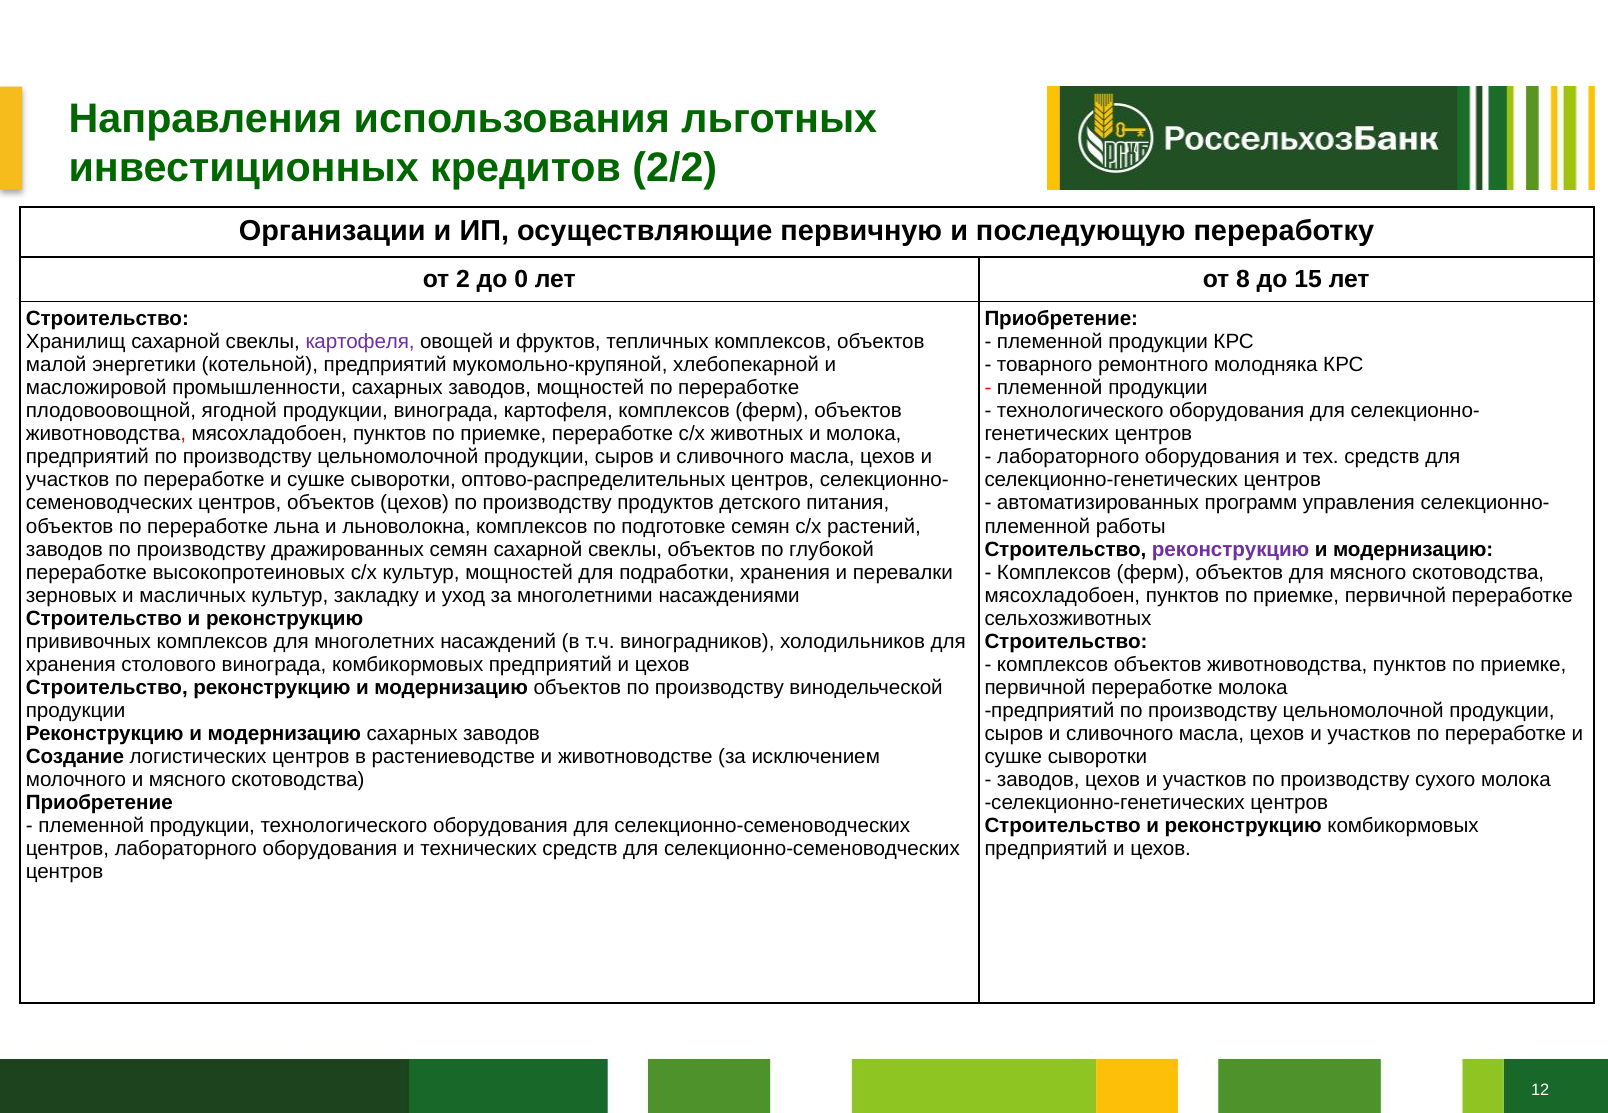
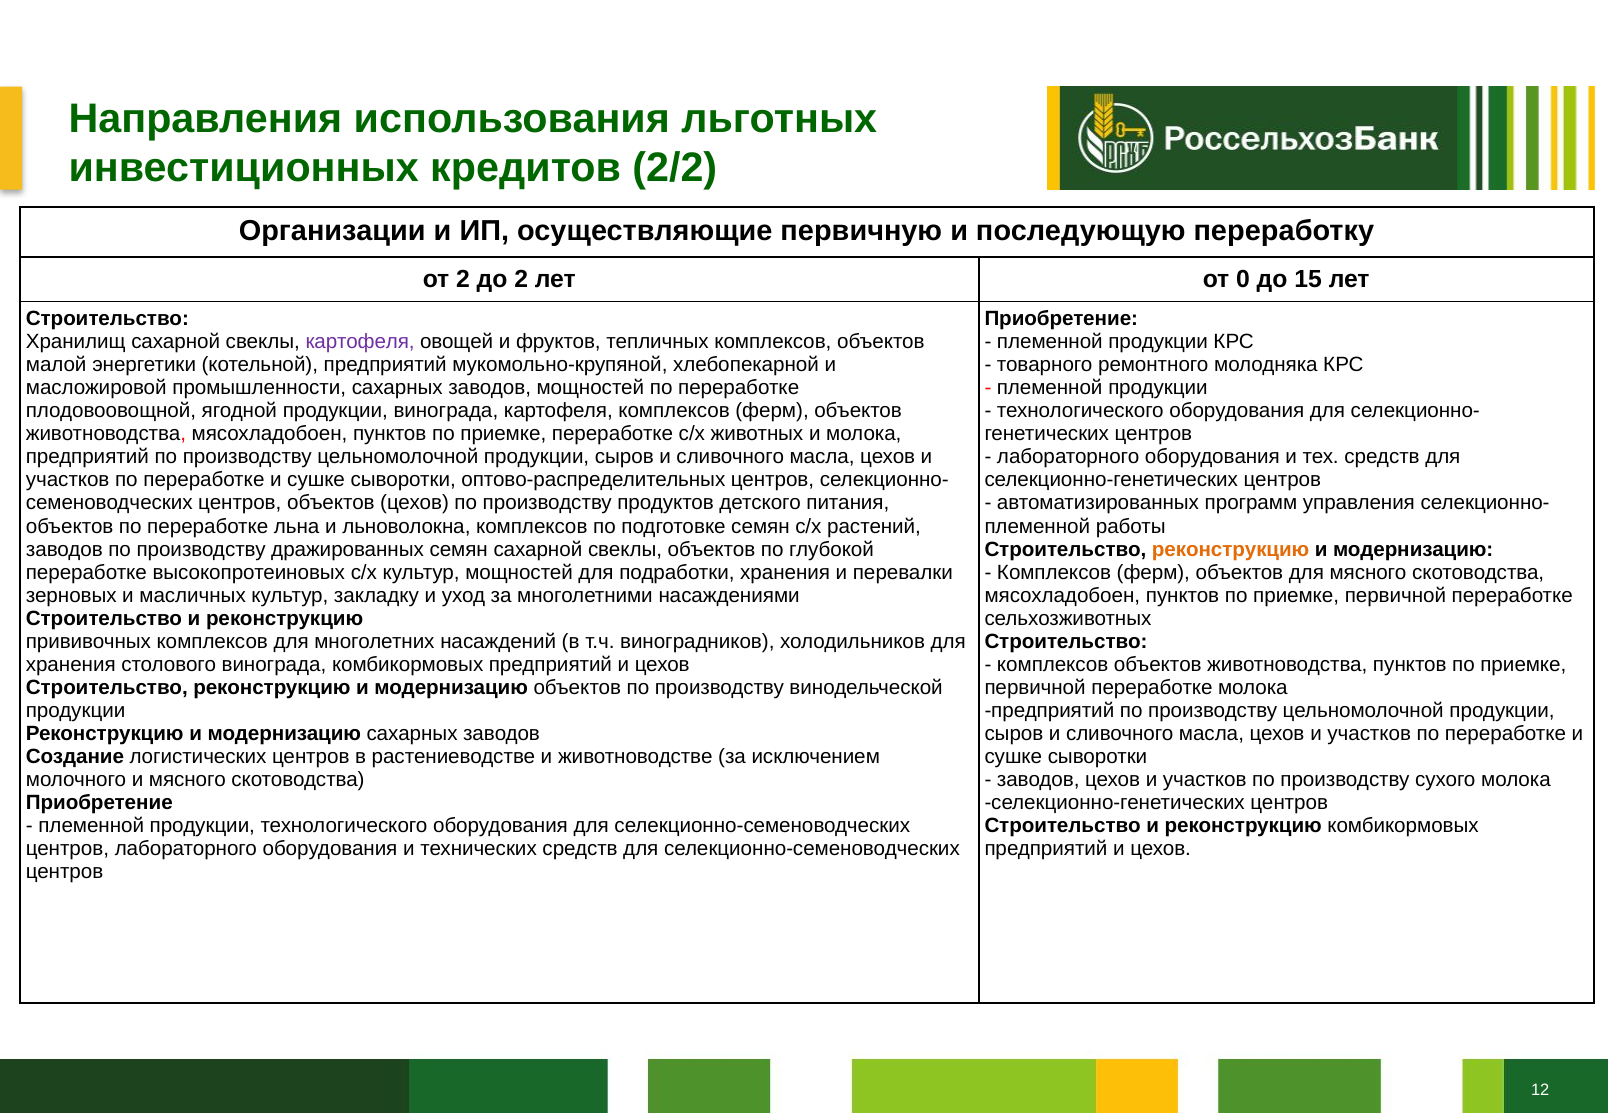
до 0: 0 -> 2 (521, 280)
8: 8 -> 0 (1243, 280)
реконструкцию colour: purple -> orange (1231, 549)
